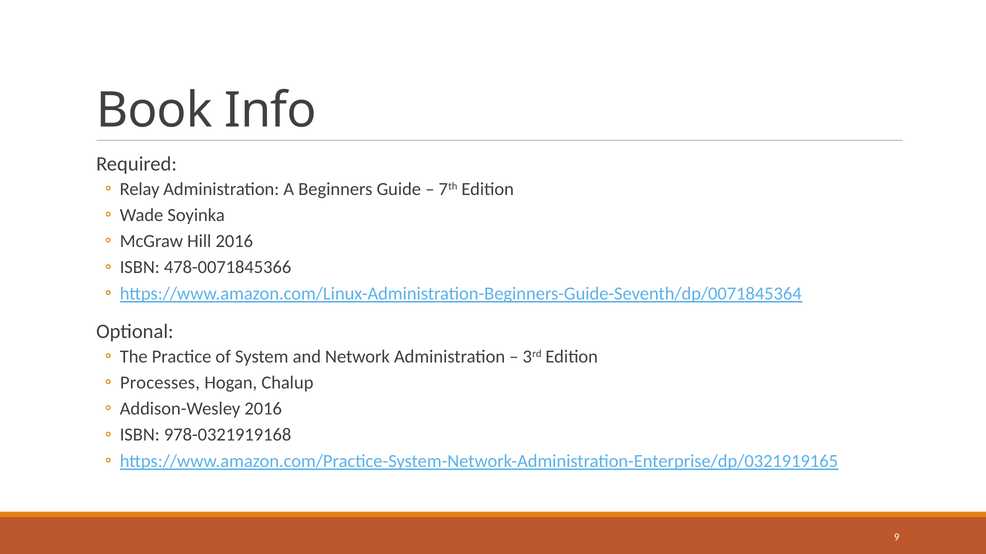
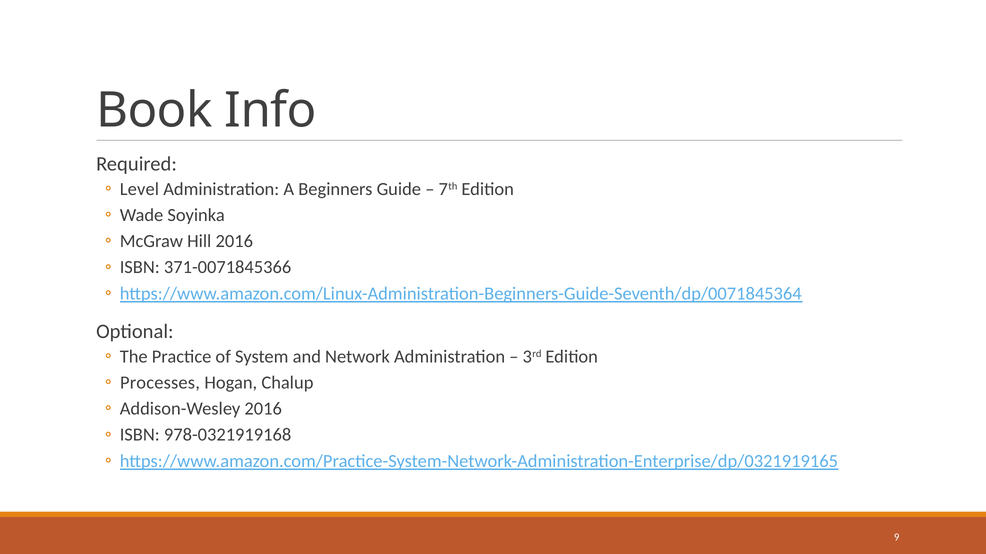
Relay: Relay -> Level (139, 189)
478-0071845366: 478-0071845366 -> 371-0071845366 (228, 268)
